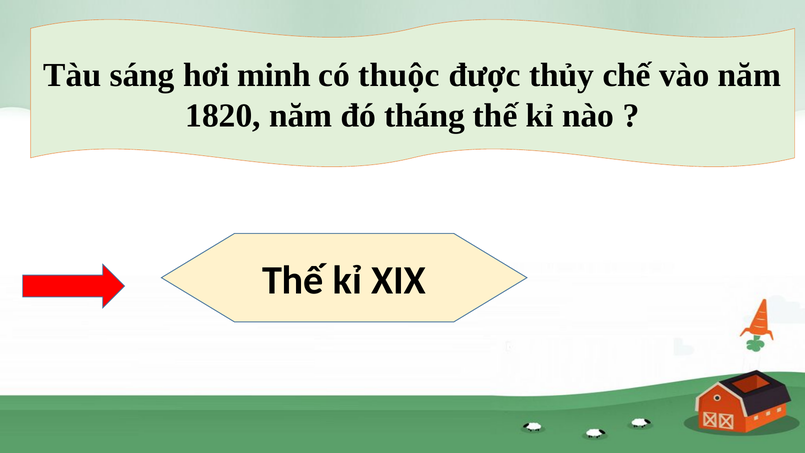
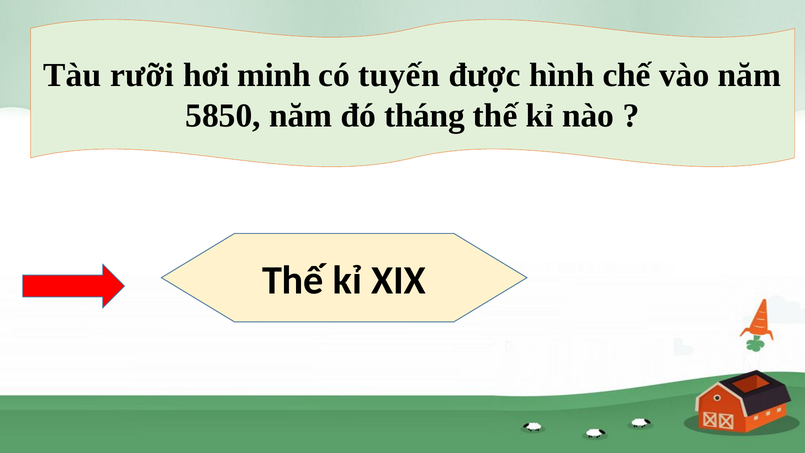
sáng: sáng -> rưỡi (142, 75)
thuộc: thuộc -> tuyến (399, 75)
thủy: thủy -> hình (562, 75)
1820: 1820 -> 5850 (223, 116)
